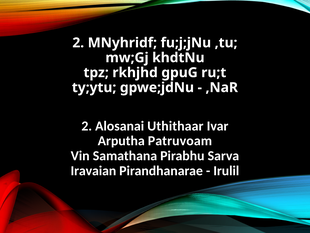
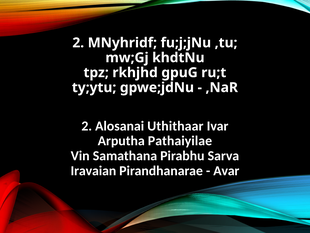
Patruvoam: Patruvoam -> Pathaiyilae (180, 141)
Irulil: Irulil -> Avar (226, 170)
